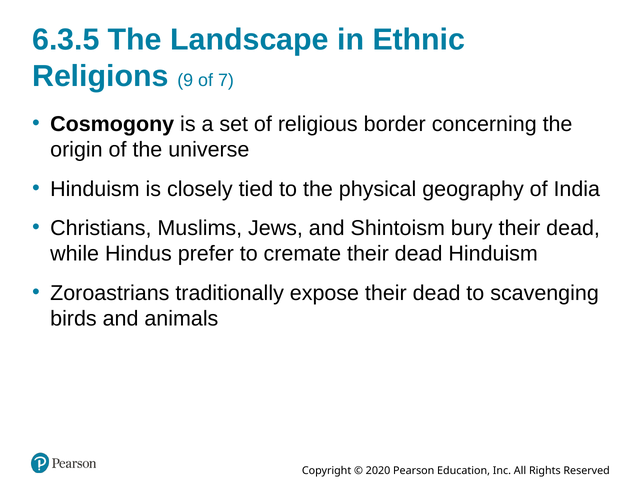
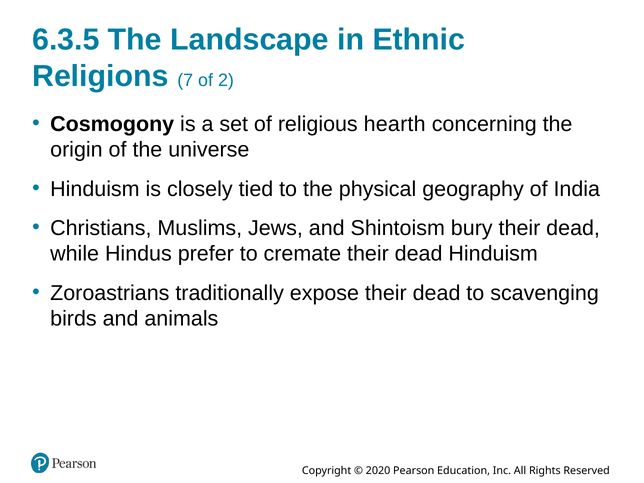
9: 9 -> 7 (185, 80)
7: 7 -> 2 (226, 80)
border: border -> hearth (395, 124)
